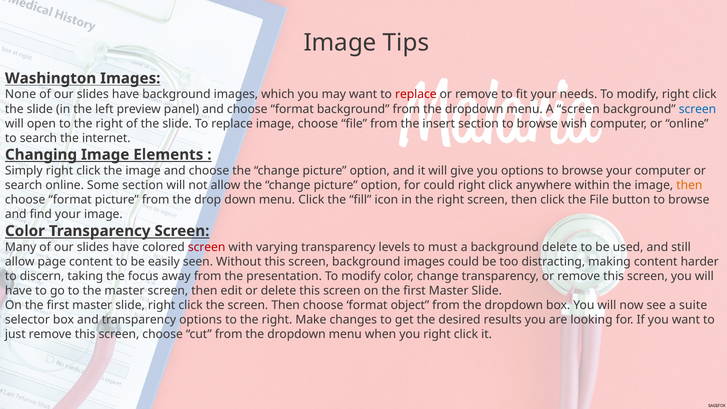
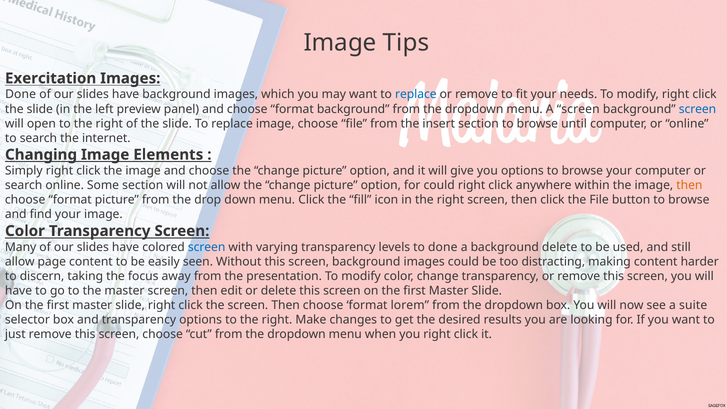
Washington: Washington -> Exercitation (51, 78)
None: None -> Done (21, 94)
replace colour: red -> blue (416, 94)
wish: wish -> until (574, 124)
screen colour: red -> blue (207, 247)
to must: must -> done (443, 247)
object: object -> lorem (410, 305)
